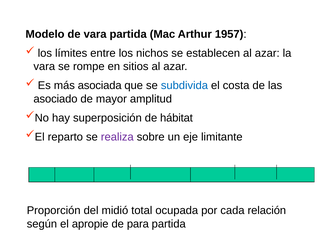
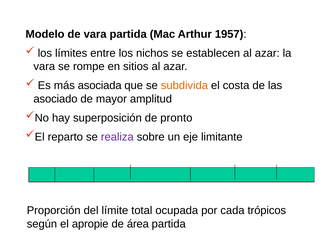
subdivida colour: blue -> orange (184, 85)
hábitat: hábitat -> pronto (176, 118)
midió: midió -> límite (115, 210)
relación: relación -> trópicos (267, 210)
para: para -> área (138, 223)
